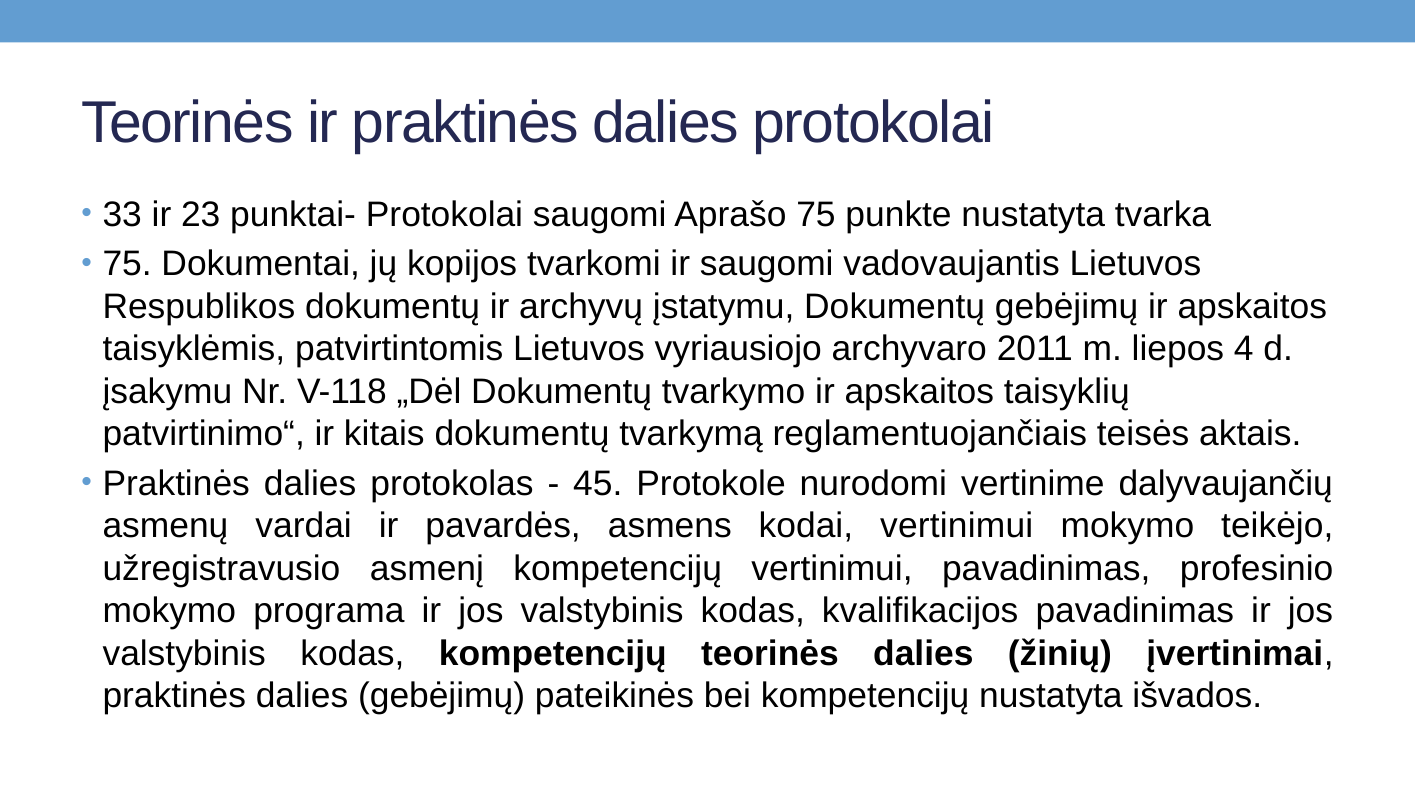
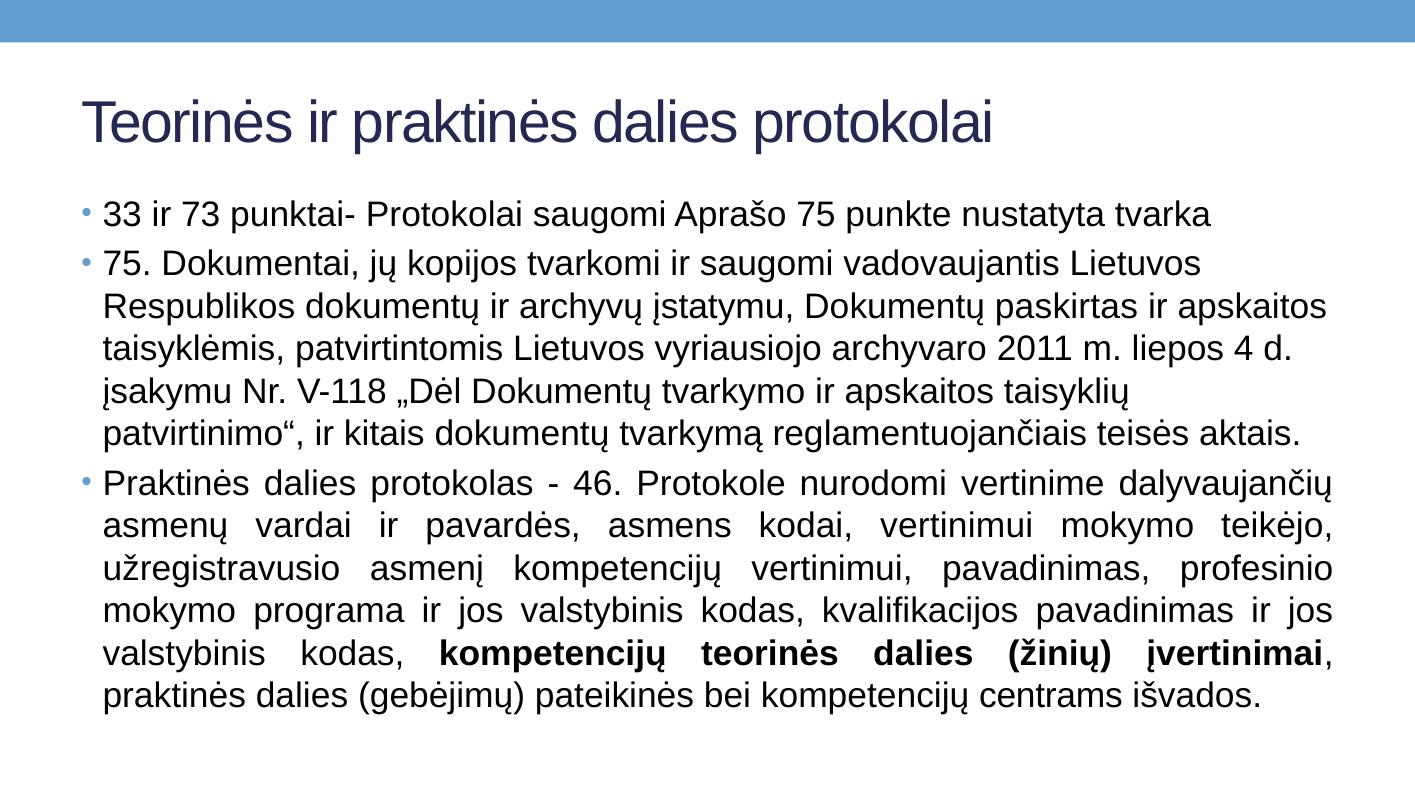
23: 23 -> 73 (201, 215)
Dokumentų gebėjimų: gebėjimų -> paskirtas (1066, 307)
45: 45 -> 46 (598, 484)
kompetencijų nustatyta: nustatyta -> centrams (1051, 696)
